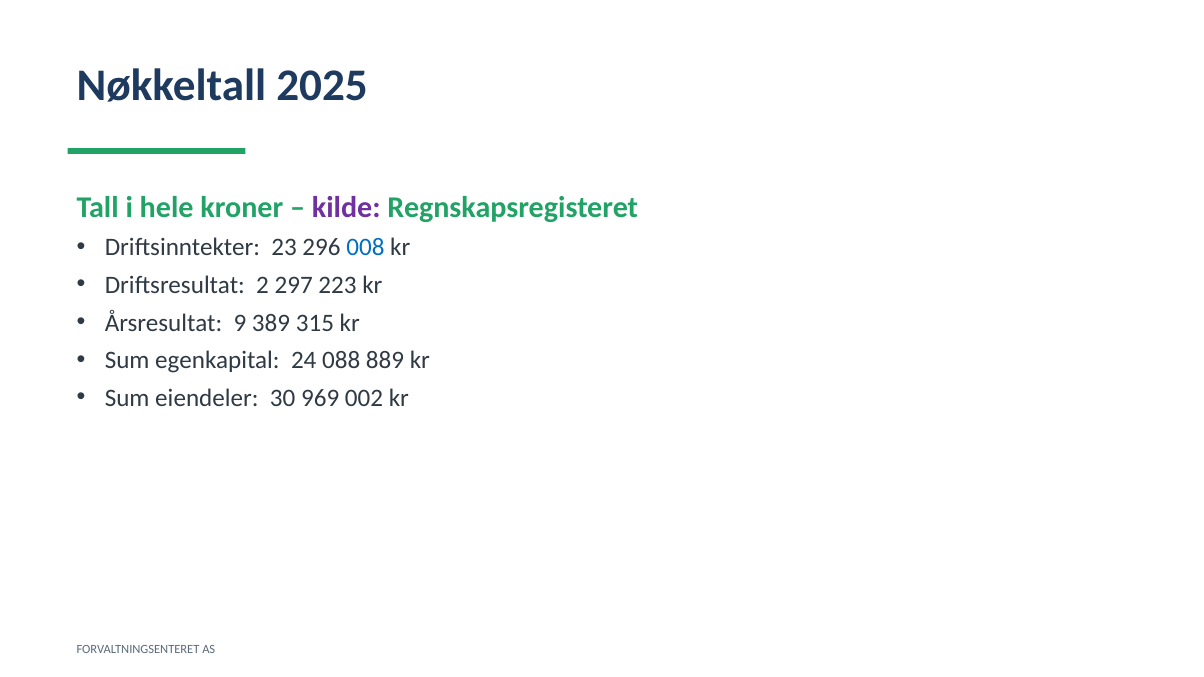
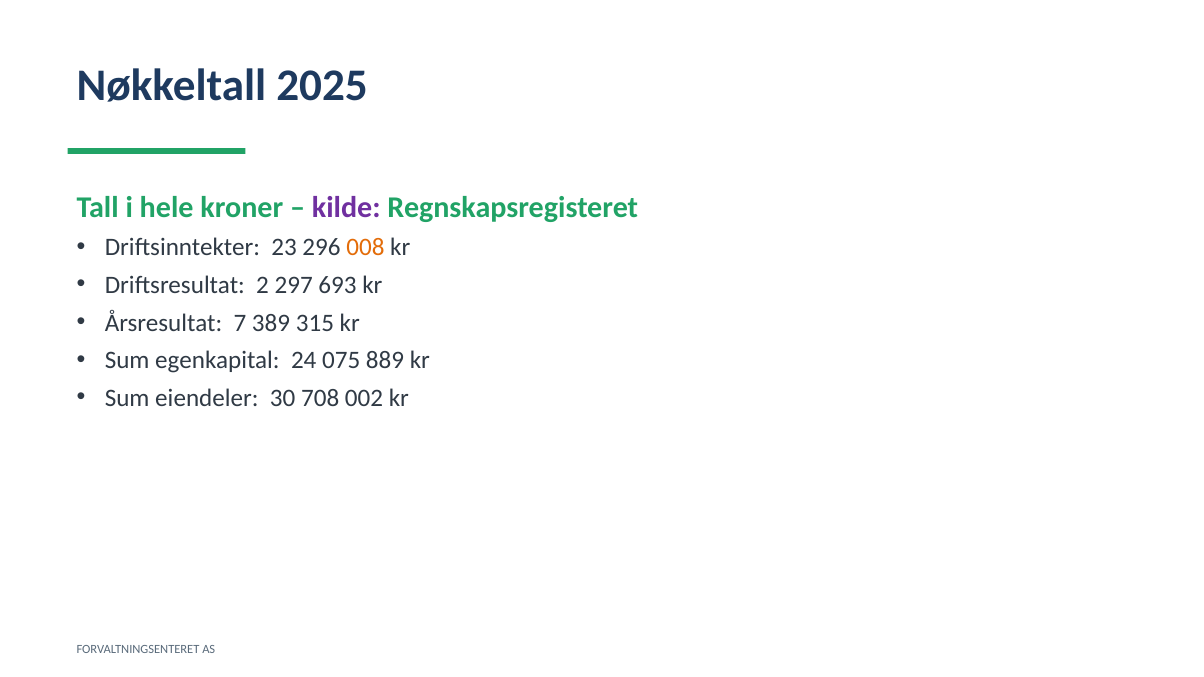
008 colour: blue -> orange (365, 248)
223: 223 -> 693 (337, 285)
9: 9 -> 7 (240, 323)
088: 088 -> 075 (341, 361)
969: 969 -> 708 (320, 398)
